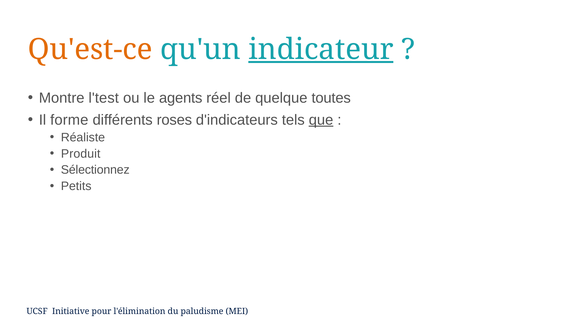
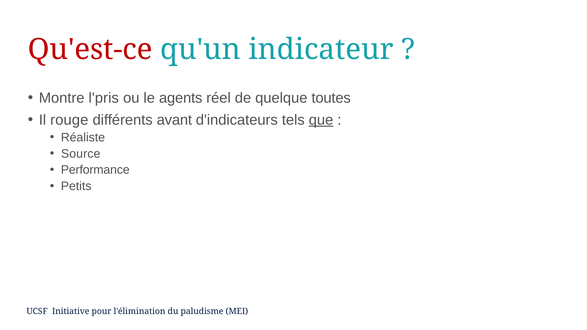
Qu'est-ce colour: orange -> red (90, 49)
indicateur underline: present -> none (321, 49)
l'test: l'test -> l'pris (104, 98)
forme: forme -> rouge (69, 120)
roses: roses -> avant (174, 120)
Produit: Produit -> Source (81, 154)
Sélectionnez: Sélectionnez -> Performance (95, 170)
